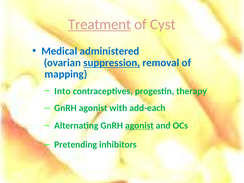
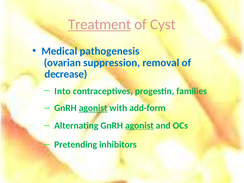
administered: administered -> pathogenesis (110, 51)
suppression underline: present -> none (112, 63)
mapping: mapping -> decrease (66, 74)
therapy: therapy -> families (192, 91)
agonist underline: none -> present (93, 108)
add-each: add-each -> add-form (147, 108)
